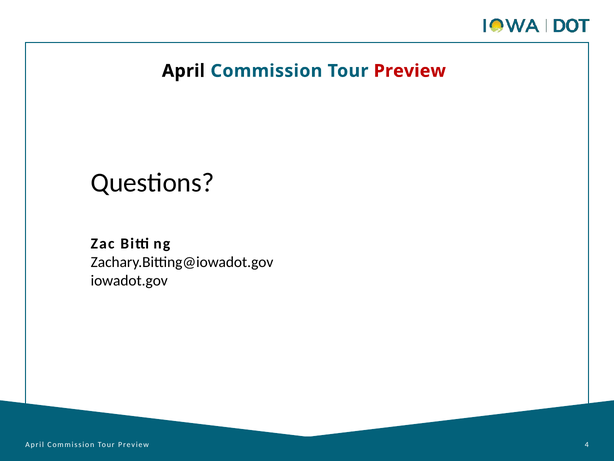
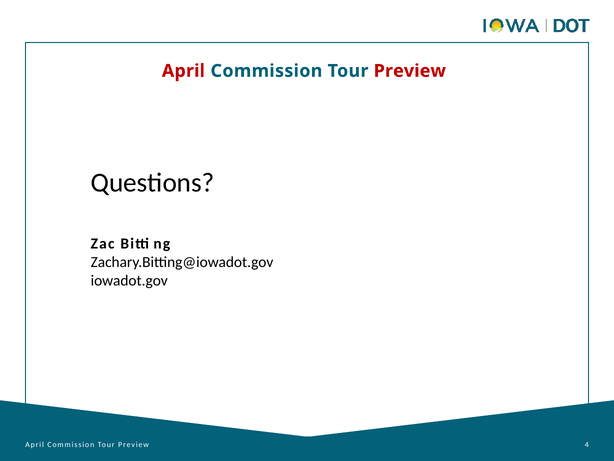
April colour: black -> red (183, 71)
